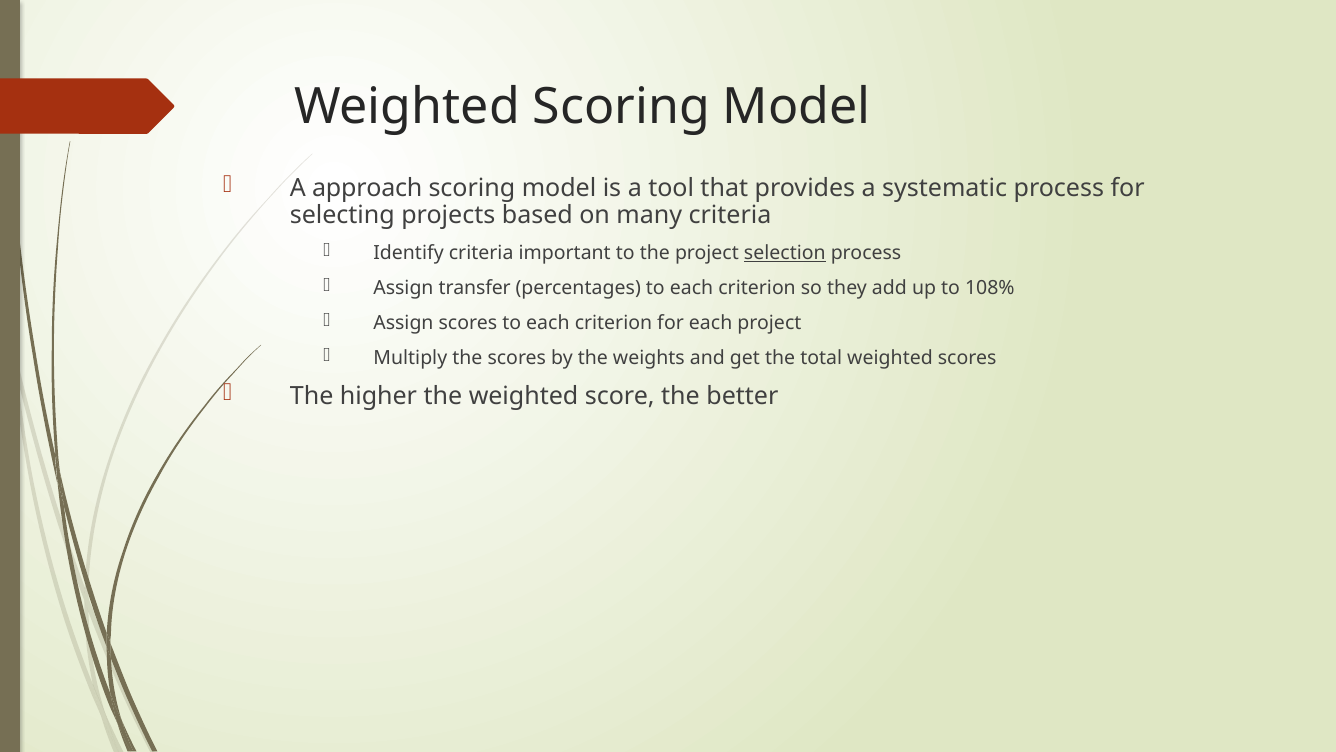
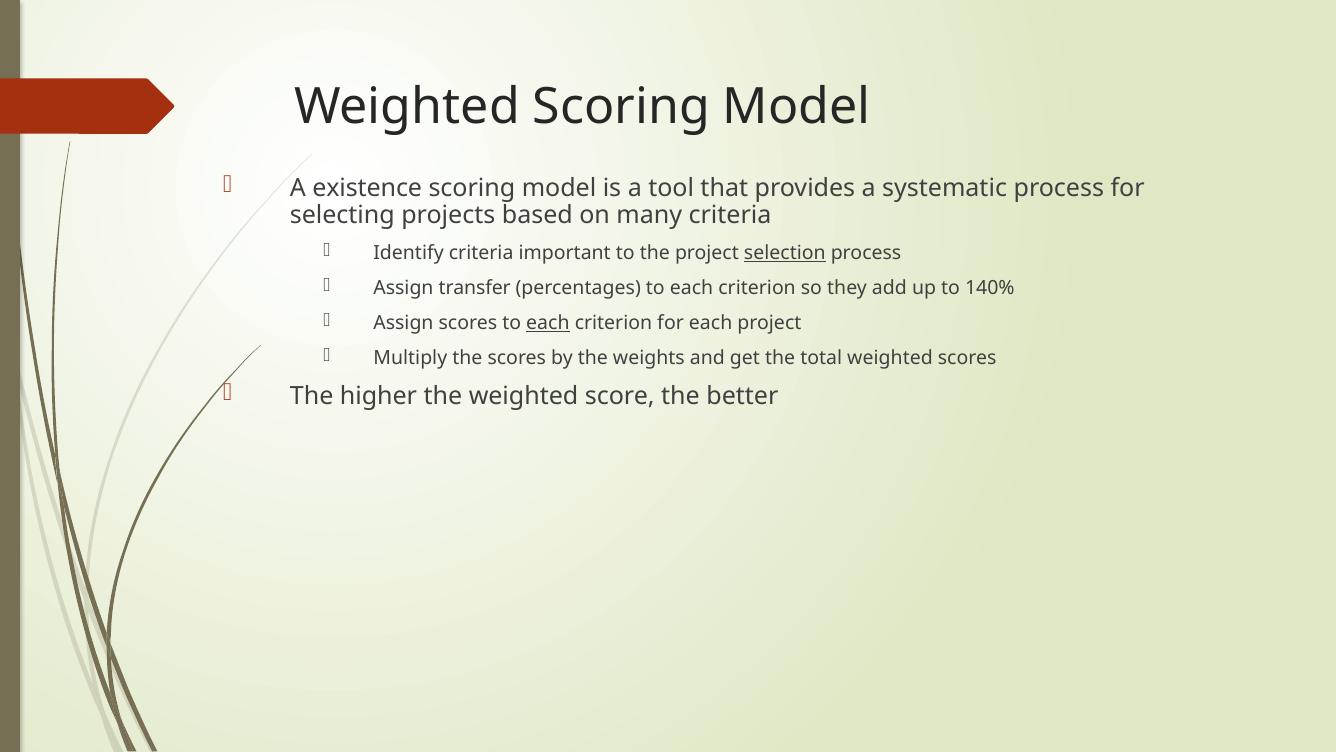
approach: approach -> existence (367, 188)
108%: 108% -> 140% (990, 288)
each underline: none -> present (548, 323)
